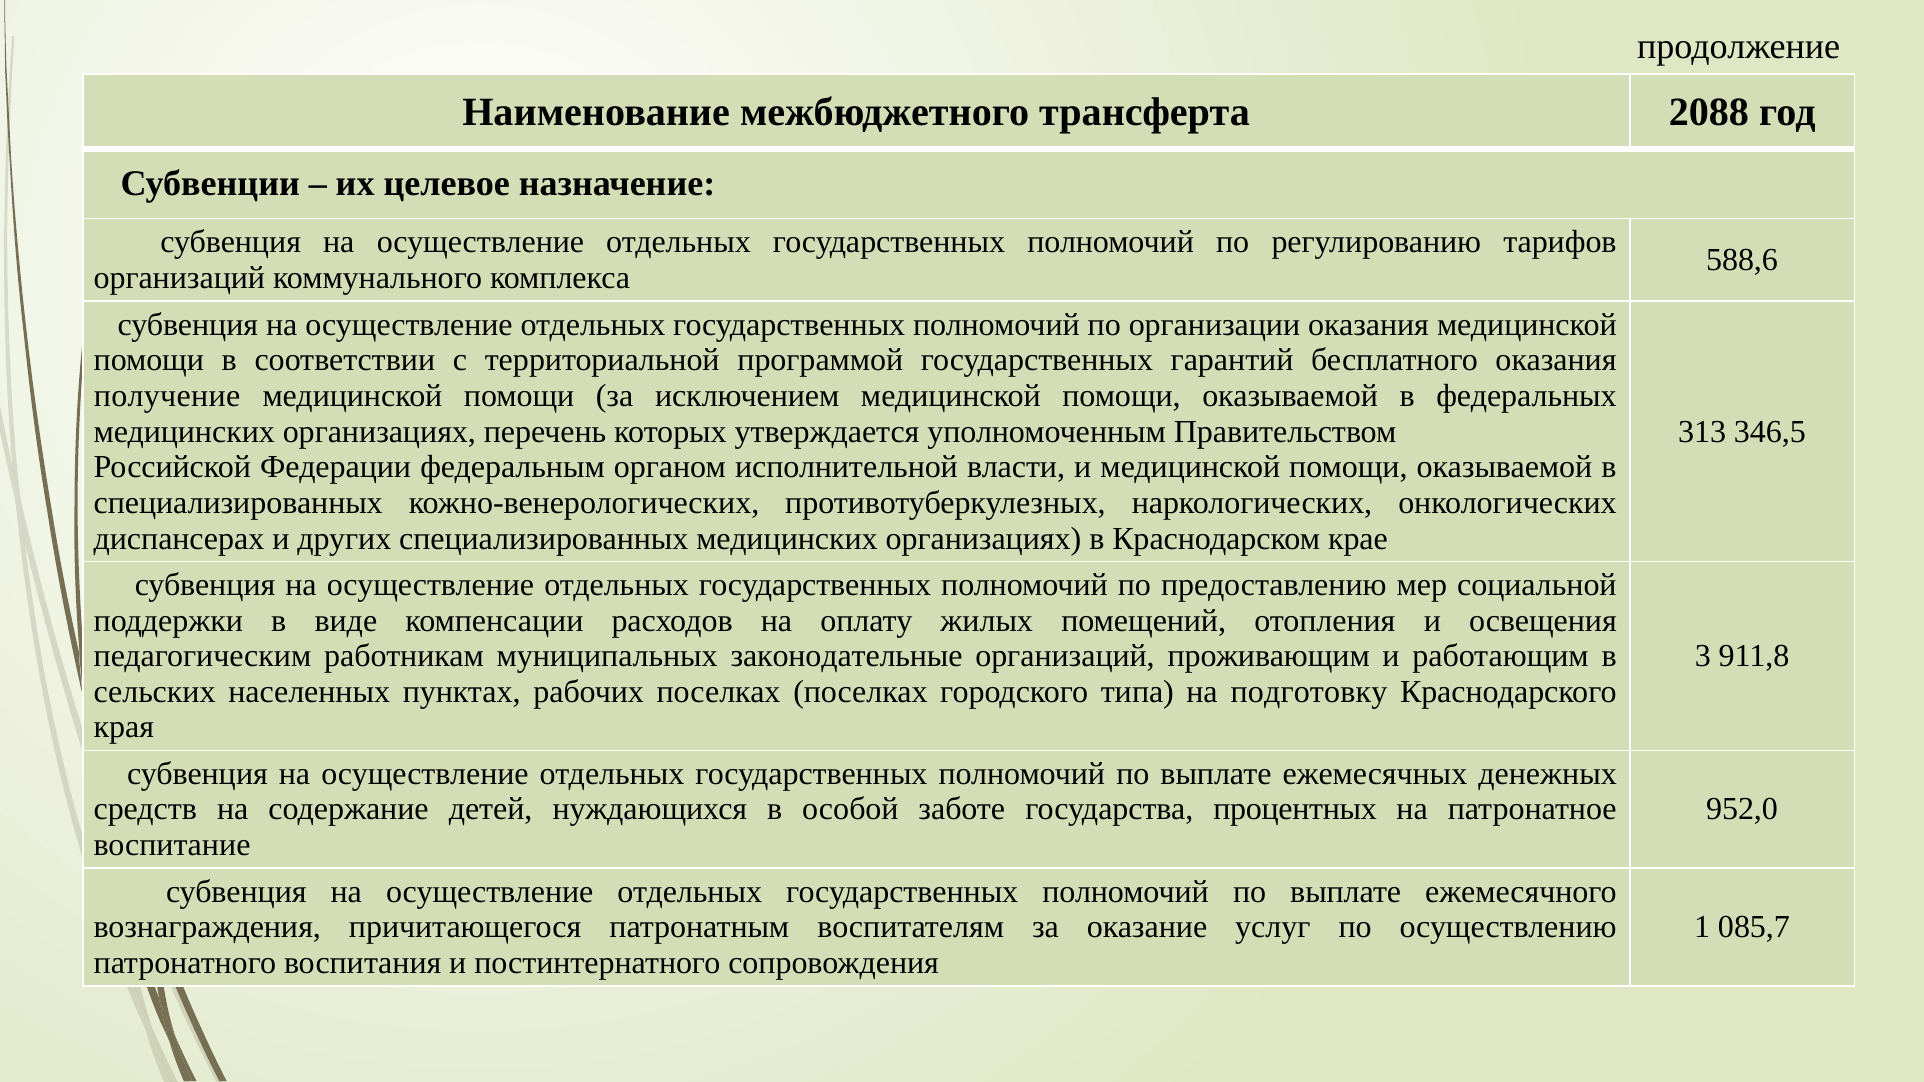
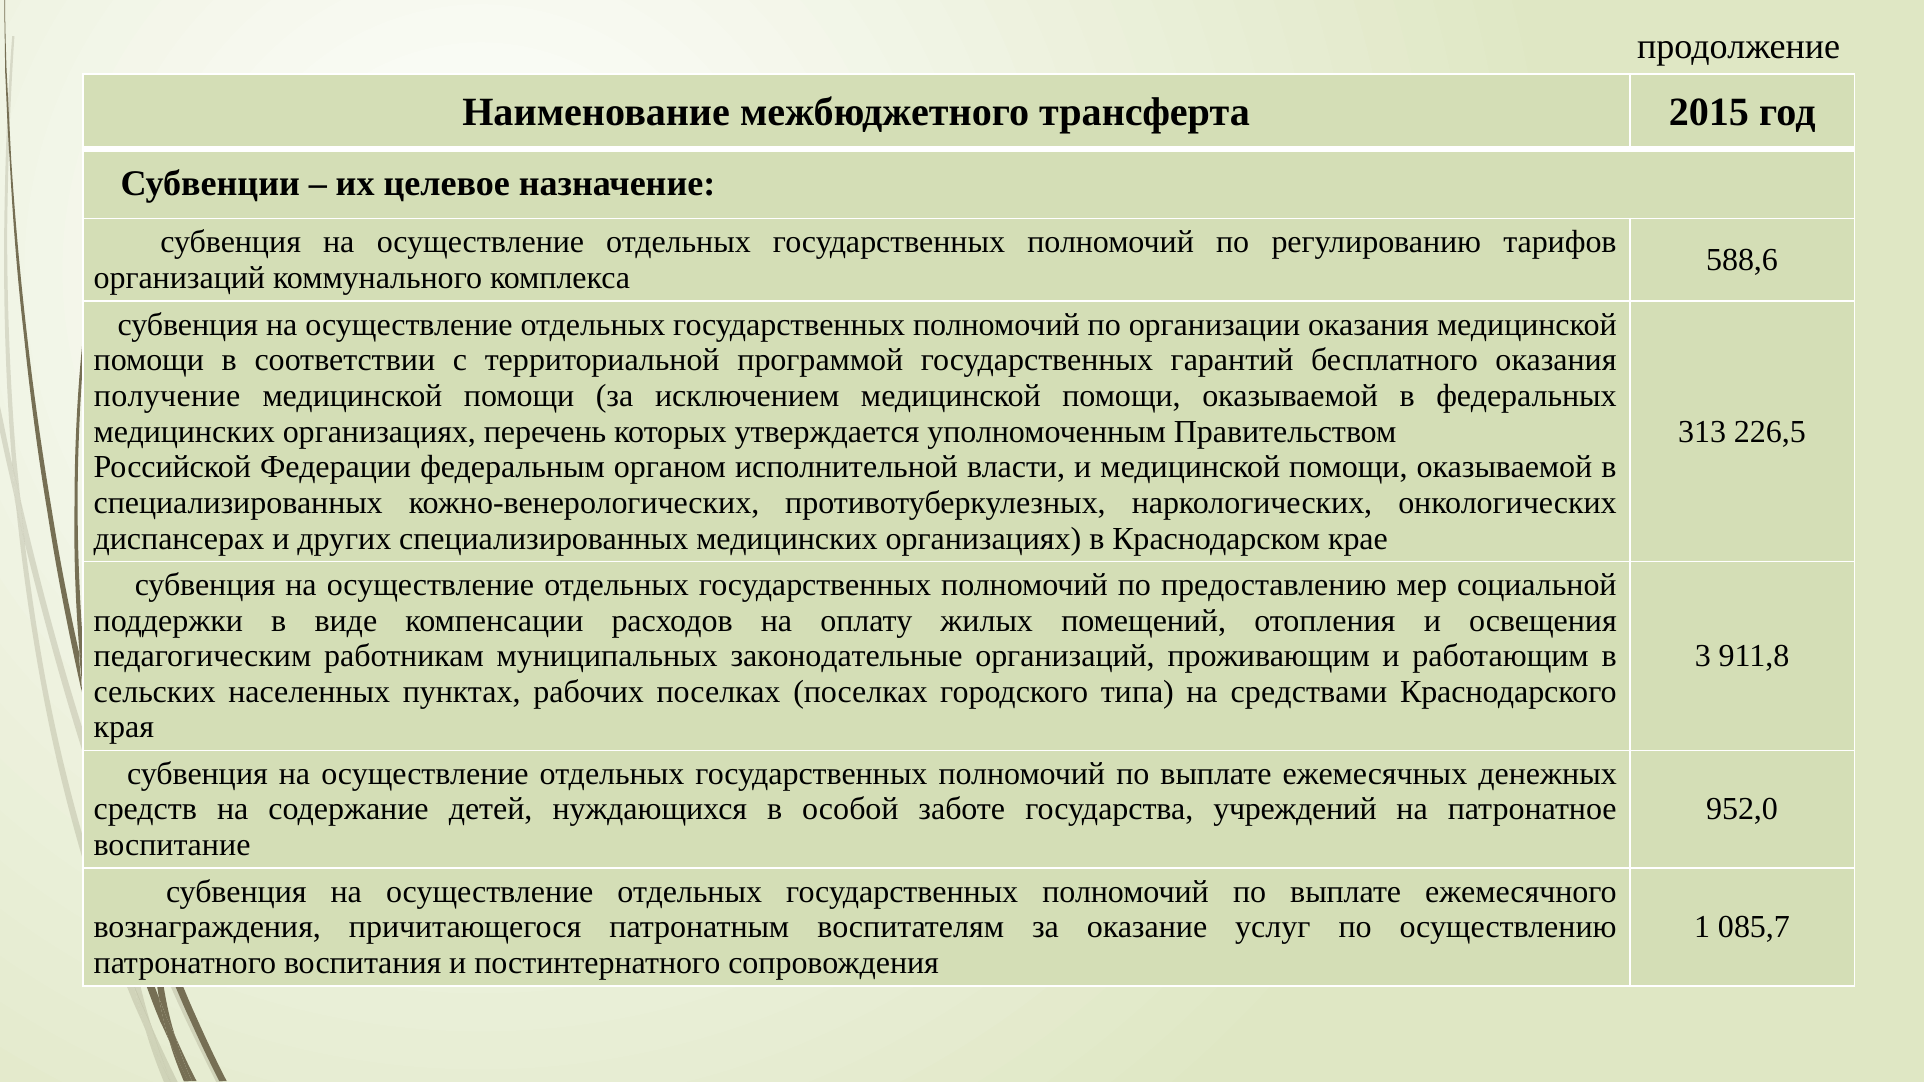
2088: 2088 -> 2015 (1709, 112)
346,5: 346,5 -> 226,5 (1770, 432)
подготовку: подготовку -> средствами (1309, 692)
процентных: процентных -> учреждений (1295, 810)
